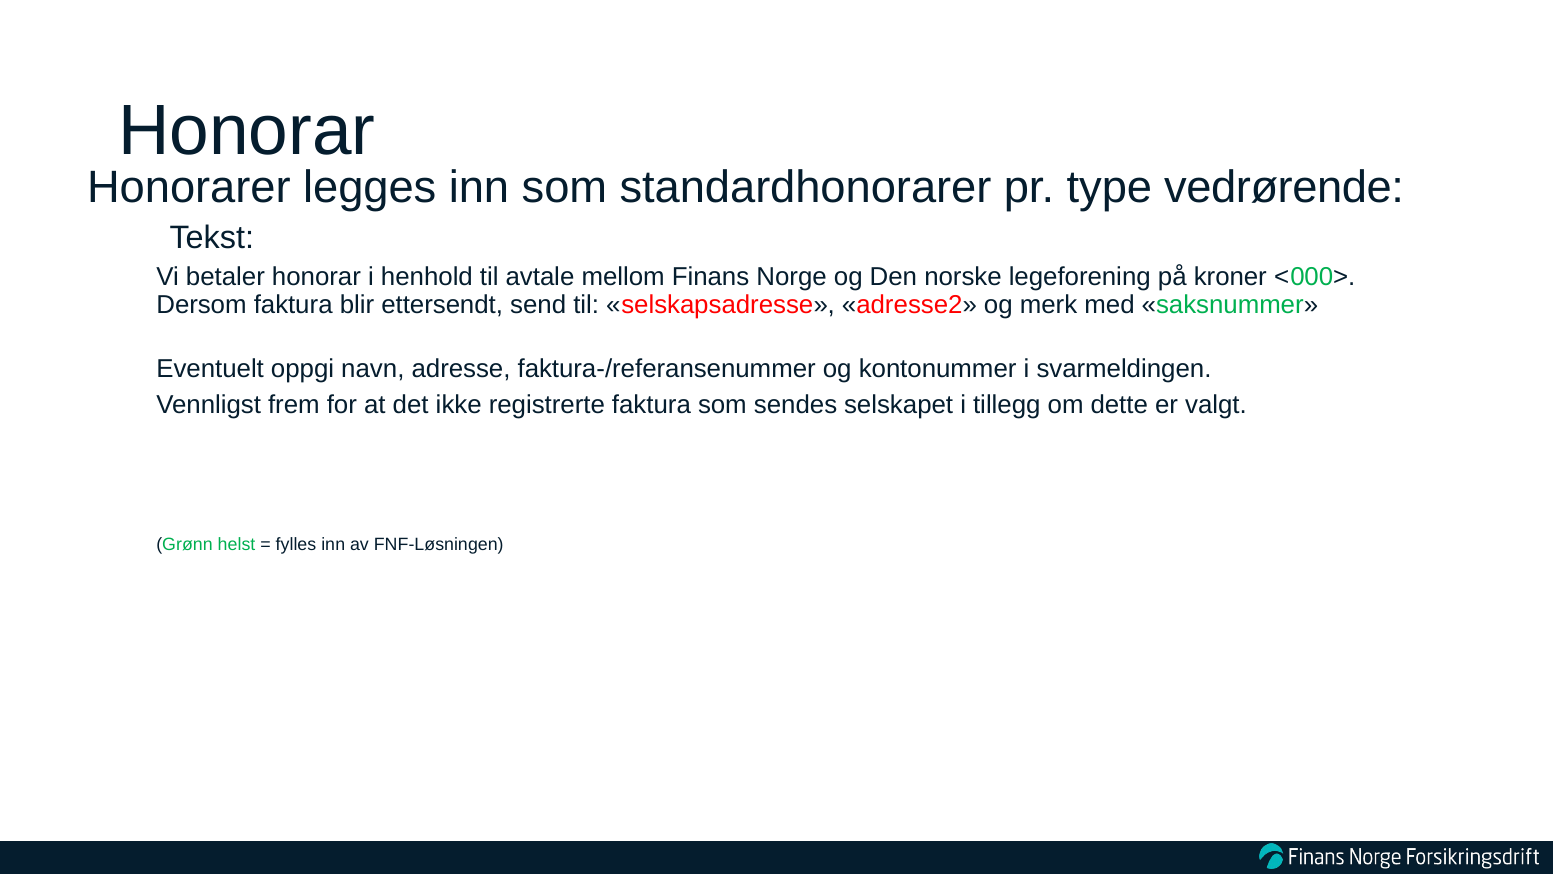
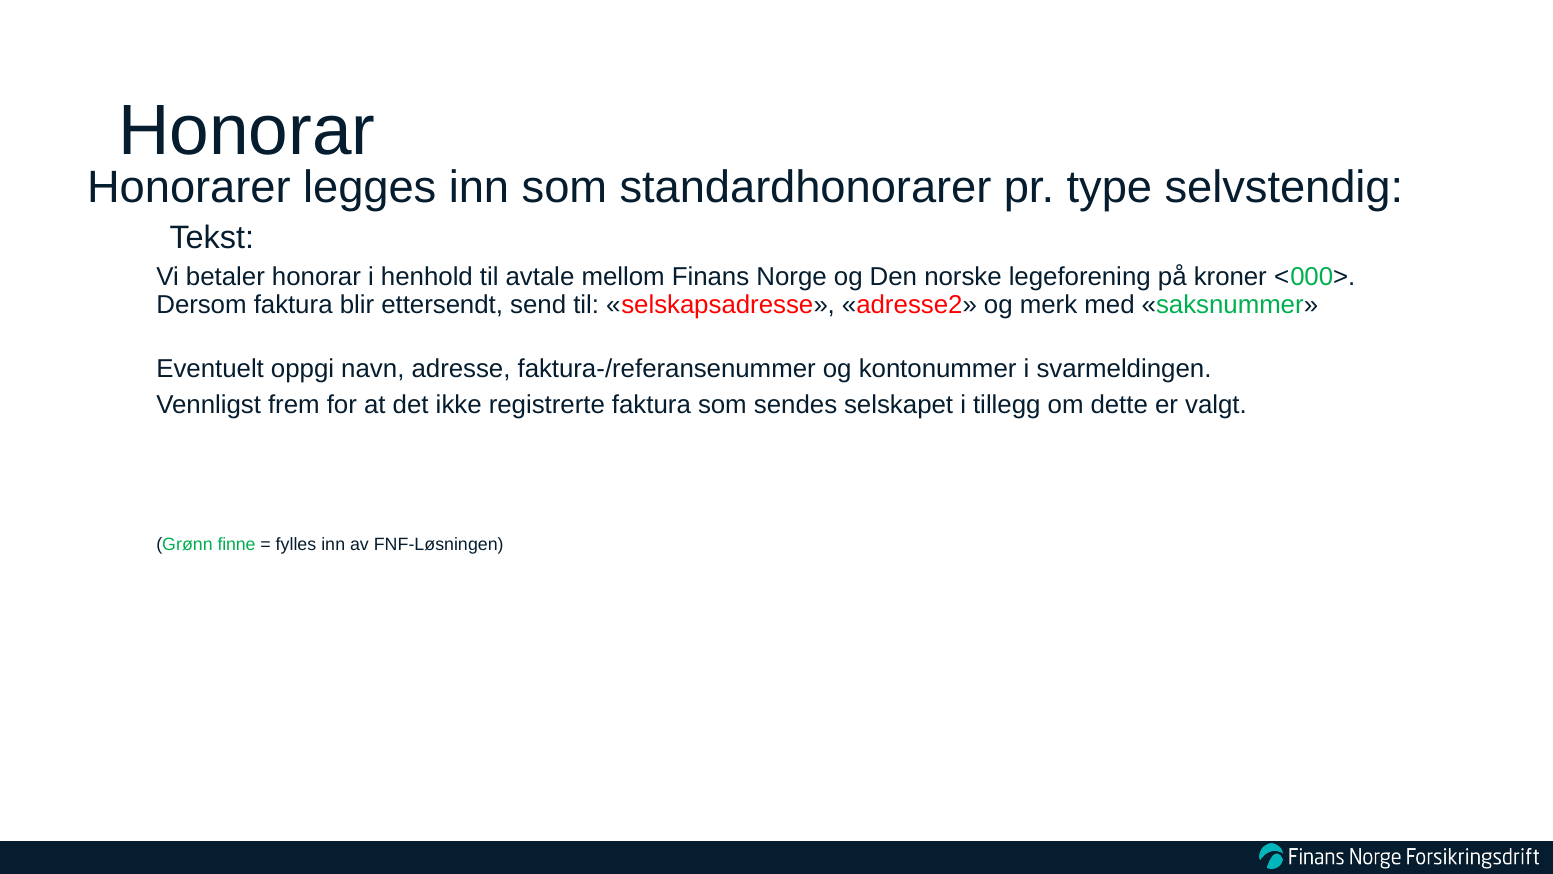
vedrørende: vedrørende -> selvstendig (1284, 187)
helst: helst -> finne (237, 545)
